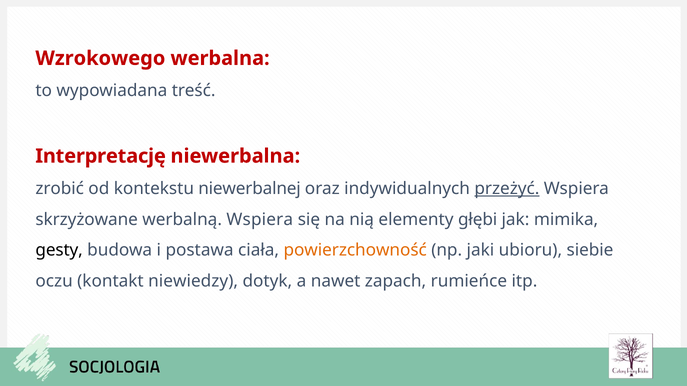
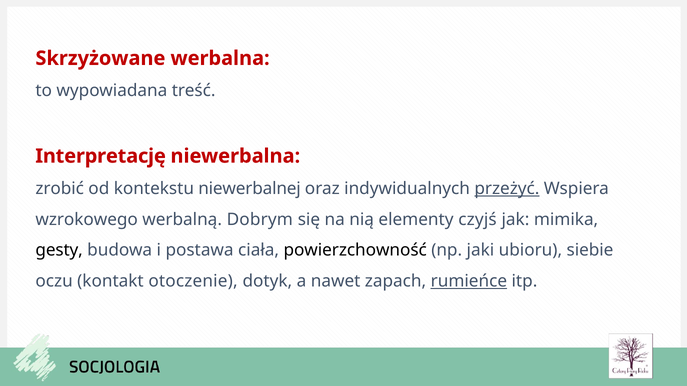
Wzrokowego: Wzrokowego -> Skrzyżowane (100, 58)
skrzyżowane: skrzyżowane -> wzrokowego (87, 220)
werbalną Wspiera: Wspiera -> Dobrym (260, 220)
głębi: głębi -> czyjś (478, 220)
powierzchowność colour: orange -> black (355, 251)
niewiedzy: niewiedzy -> otoczenie (193, 281)
rumieńce underline: none -> present (469, 281)
